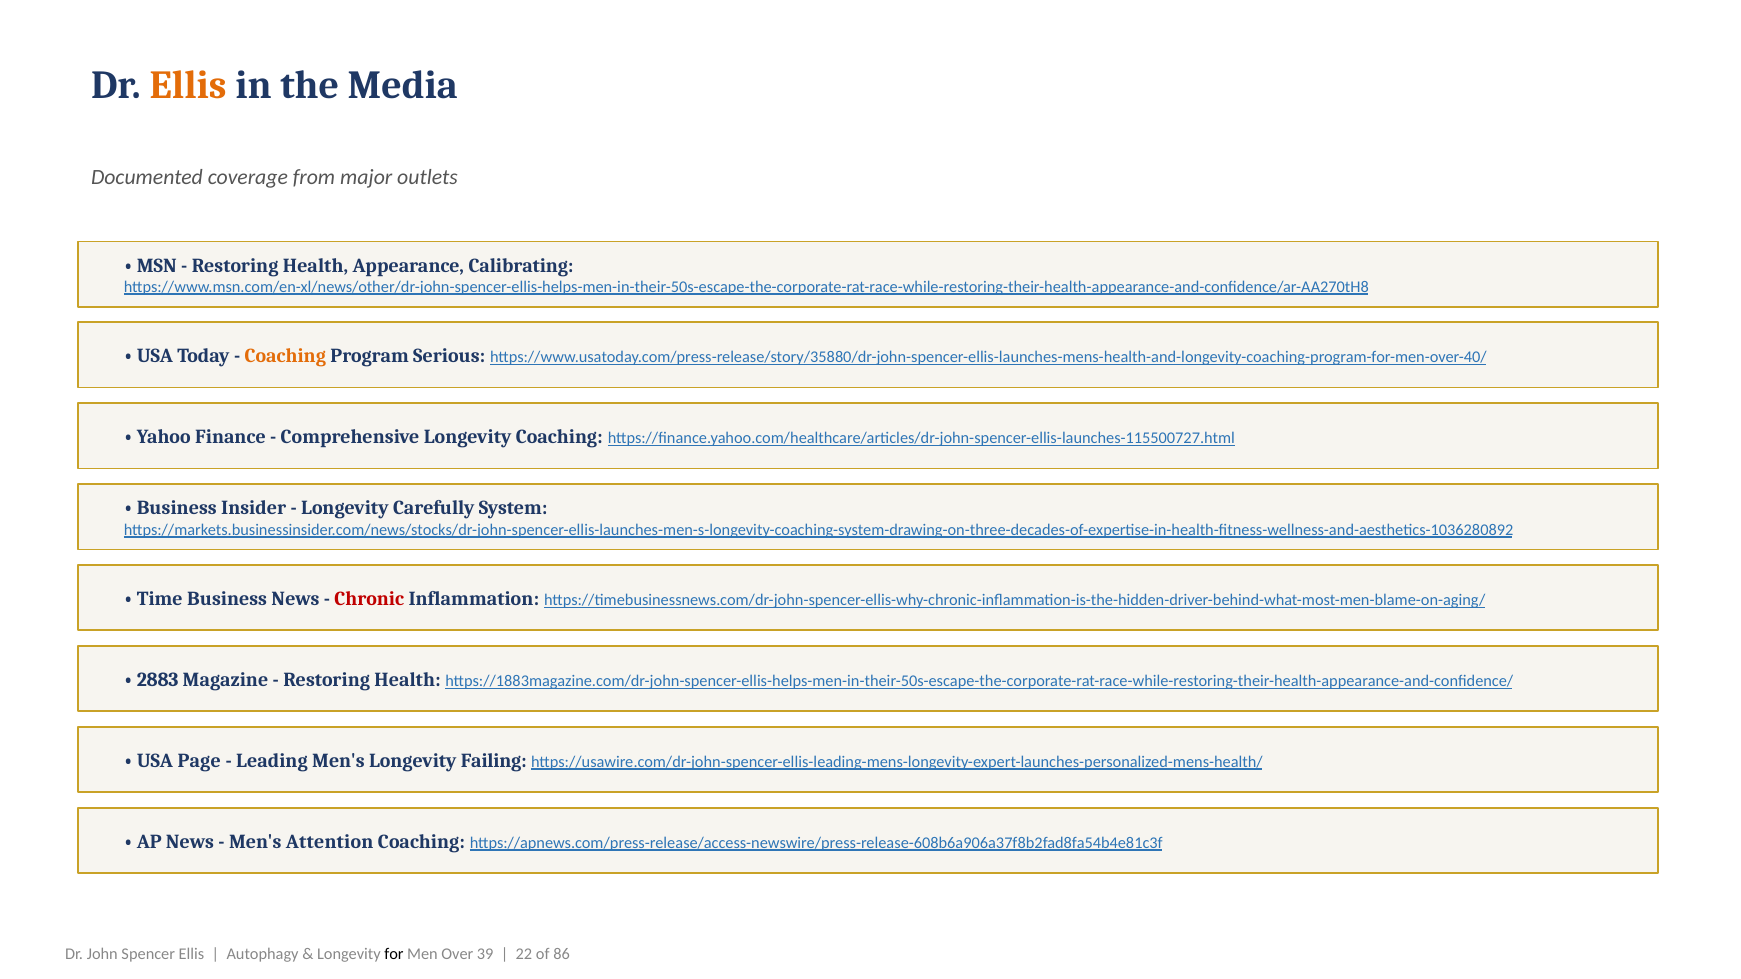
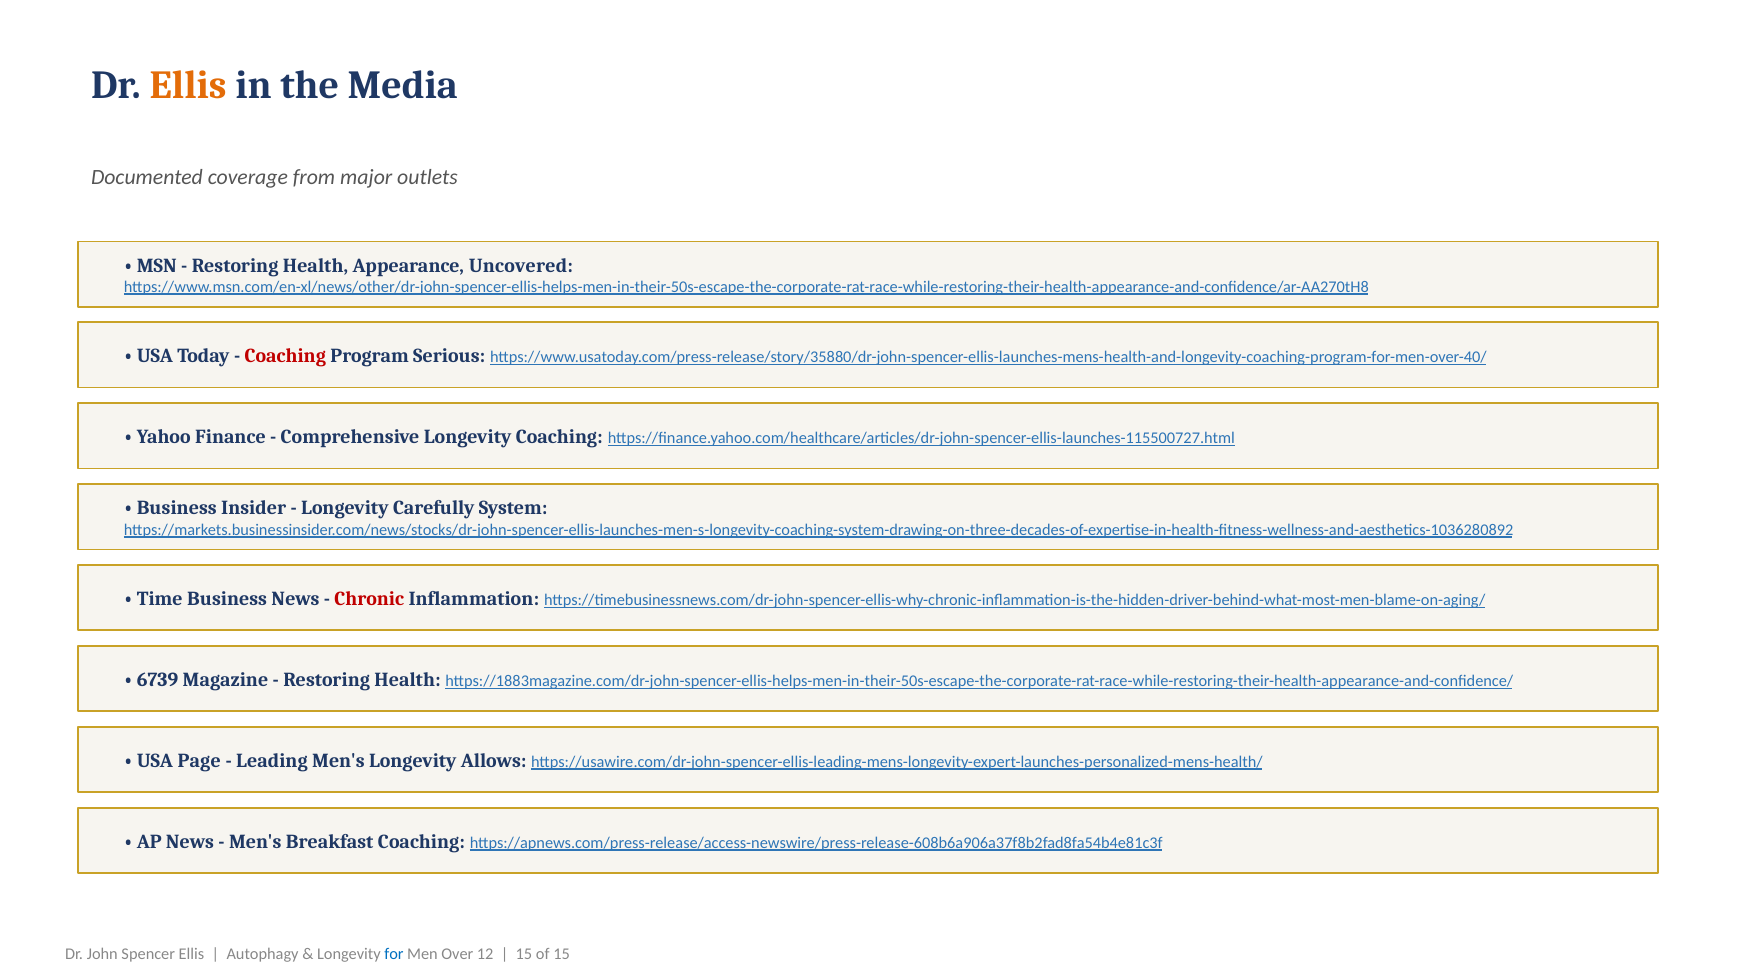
Calibrating: Calibrating -> Uncovered (521, 266)
Coaching colour: orange -> red (285, 357)
2883: 2883 -> 6739 (158, 680)
Failing: Failing -> Allows (494, 761)
Attention: Attention -> Breakfast (330, 842)
for colour: black -> blue (394, 954)
39: 39 -> 12 (485, 954)
22: 22 -> 15 (524, 954)
of 86: 86 -> 15 (562, 954)
